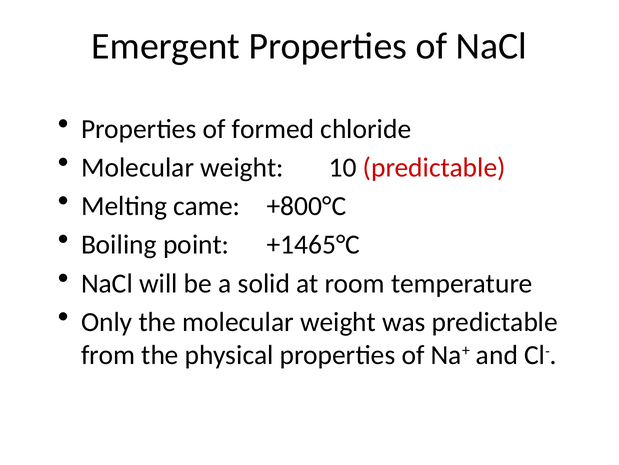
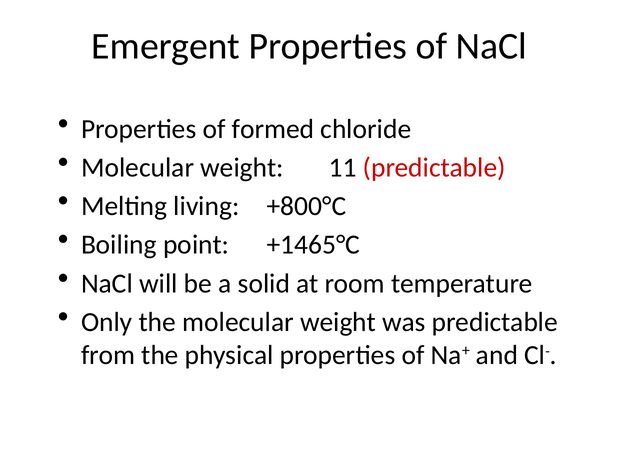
10: 10 -> 11 (343, 167)
came: came -> living (207, 206)
